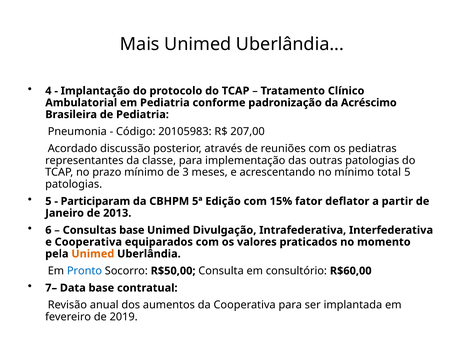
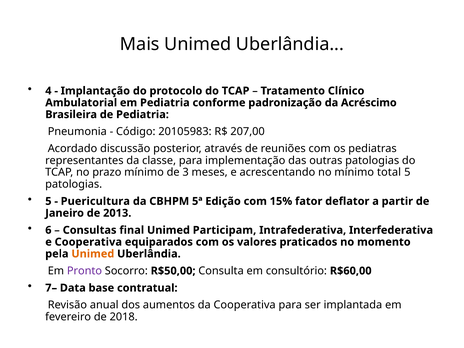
Participaram: Participaram -> Puericultura (95, 201)
Consultas base: base -> final (132, 230)
Divulgação: Divulgação -> Participam (225, 230)
Pronto colour: blue -> purple (84, 271)
2019: 2019 -> 2018 (124, 317)
